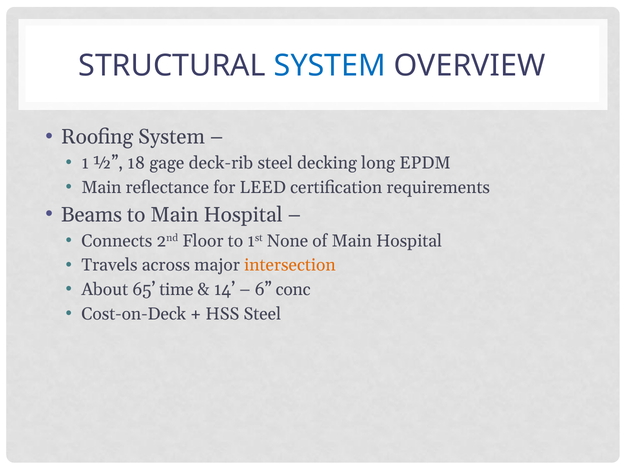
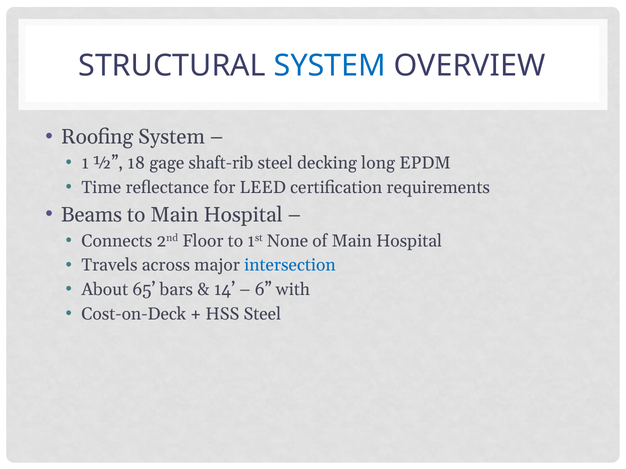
deck-rib: deck-rib -> shaft-rib (221, 163)
Main: Main -> Time (101, 188)
intersection colour: orange -> blue (290, 266)
time: time -> bars (176, 290)
conc: conc -> with (293, 290)
